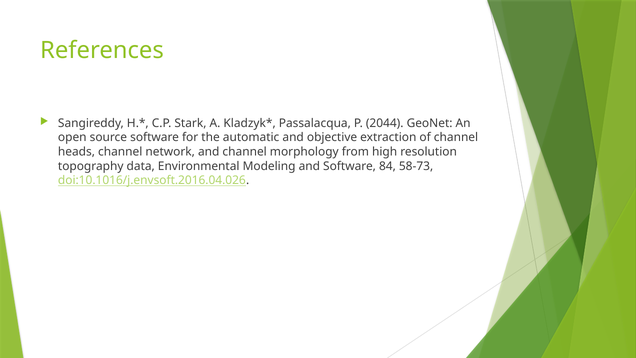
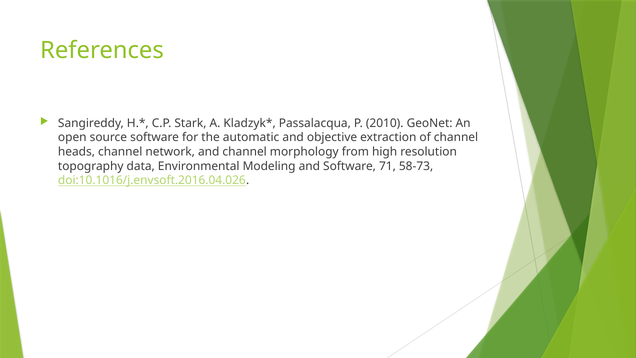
2044: 2044 -> 2010 (385, 123)
84: 84 -> 71 (387, 166)
